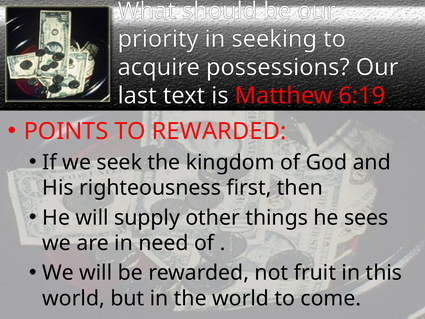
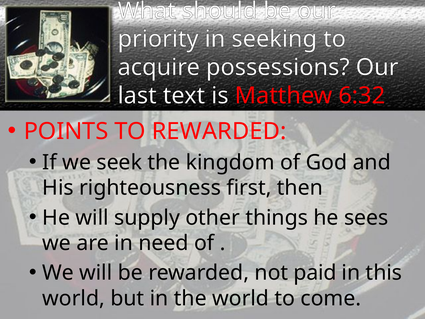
6:19: 6:19 -> 6:32 (362, 95)
fruit: fruit -> paid (315, 273)
